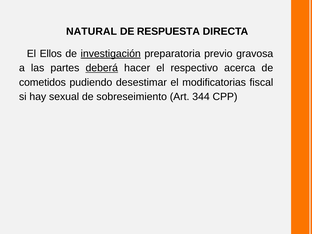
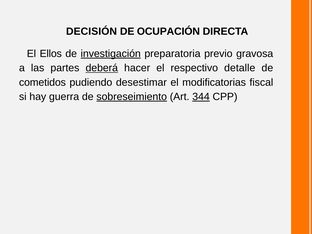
NATURAL: NATURAL -> DECISIÓN (92, 32)
RESPUESTA: RESPUESTA -> OCUPACIÓN (168, 32)
acerca: acerca -> detalle (240, 68)
sexual: sexual -> guerra (64, 97)
sobreseimiento underline: none -> present (132, 97)
344 underline: none -> present (201, 97)
